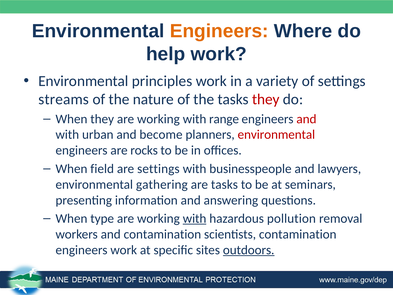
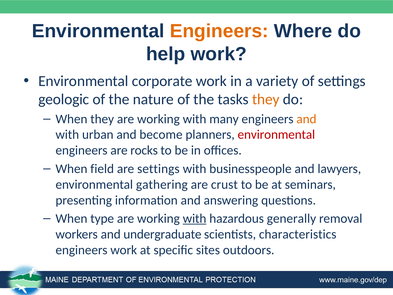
principles: principles -> corporate (162, 81)
streams: streams -> geologic (64, 99)
they colour: red -> orange (266, 99)
range: range -> many (224, 119)
and colour: red -> orange (306, 119)
are tasks: tasks -> crust (224, 184)
pollution: pollution -> generally (291, 218)
and contamination: contamination -> undergraduate (162, 234)
scientists contamination: contamination -> characteristics (298, 234)
outdoors underline: present -> none (249, 250)
